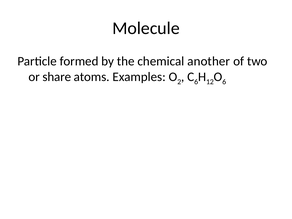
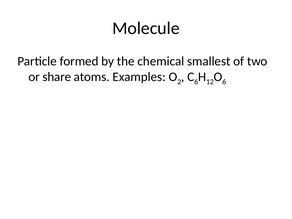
another: another -> smallest (209, 61)
